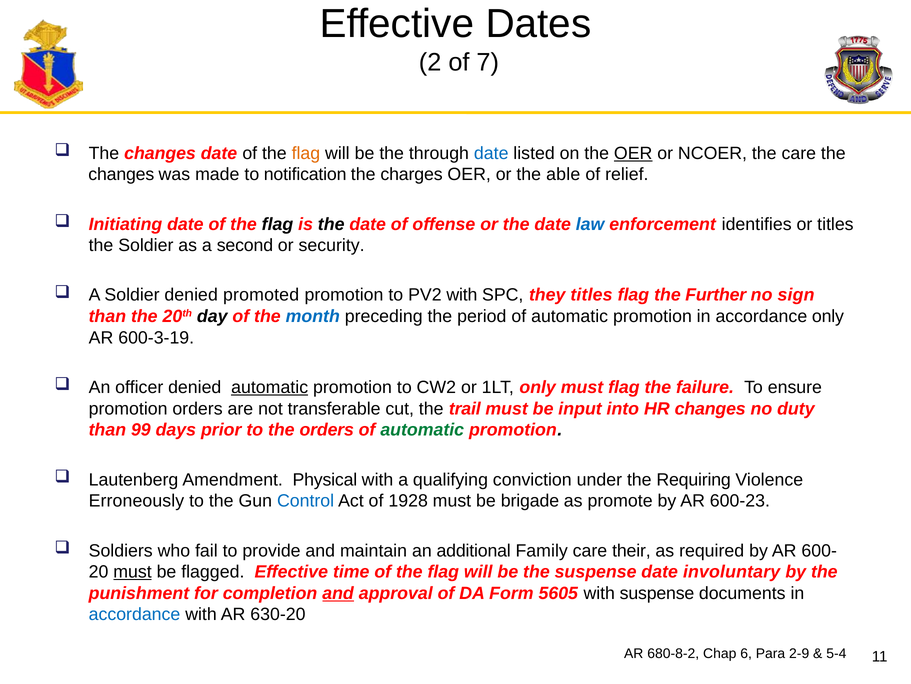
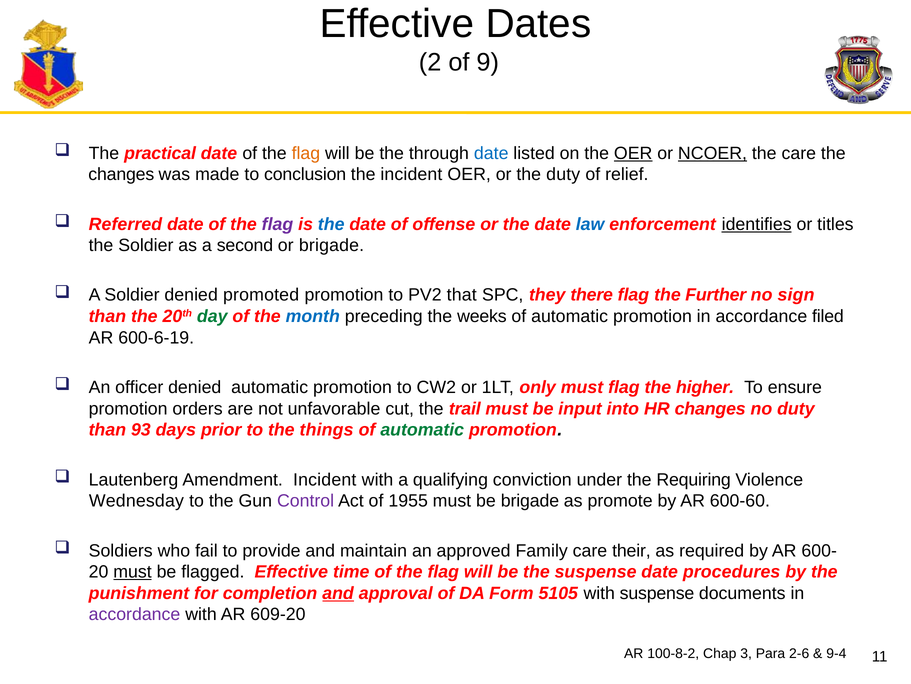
7: 7 -> 9 (488, 62)
changes: changes -> practical (160, 153)
NCOER underline: none -> present (713, 153)
notification: notification -> conclusion (305, 174)
the charges: charges -> incident (411, 174)
the able: able -> duty (563, 174)
Initiating: Initiating -> Referred (125, 224)
flag colour: black -> purple (277, 224)
the colour: black -> blue (331, 224)
identifies underline: none -> present (757, 224)
or security: security -> brigade (332, 245)
PV2 with: with -> that (462, 295)
they titles: titles -> there (592, 295)
day colour: black -> green (212, 316)
period: period -> weeks (482, 316)
accordance only: only -> filed (828, 316)
600-3-19: 600-3-19 -> 600-6-19 (156, 337)
automatic underline: present -> none (270, 387)
failure: failure -> higher (705, 387)
transferable: transferable -> unfavorable (334, 408)
99: 99 -> 93 (141, 430)
the orders: orders -> things (327, 430)
Amendment Physical: Physical -> Incident (325, 479)
Erroneously: Erroneously -> Wednesday (136, 500)
Control colour: blue -> purple (306, 500)
1928: 1928 -> 1955 (408, 500)
600-23: 600-23 -> 600-60 (740, 500)
additional: additional -> approved (474, 550)
involuntary: involuntary -> procedures (732, 571)
5605: 5605 -> 5105 (558, 593)
accordance colour: blue -> purple (134, 614)
630-20: 630-20 -> 609-20 (278, 614)
680-8-2: 680-8-2 -> 100-8-2 (673, 653)
6: 6 -> 3 (746, 653)
2-9: 2-9 -> 2-6 (799, 653)
5-4: 5-4 -> 9-4 (836, 653)
